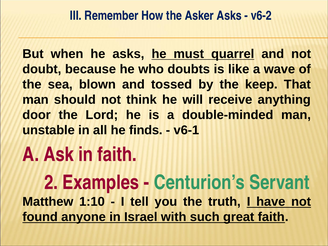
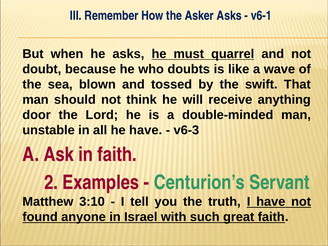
v6-2: v6-2 -> v6-1 (261, 16)
keep: keep -> swift (261, 84)
he finds: finds -> have (146, 130)
v6-1: v6-1 -> v6-3 (186, 130)
1:10: 1:10 -> 3:10 (92, 202)
